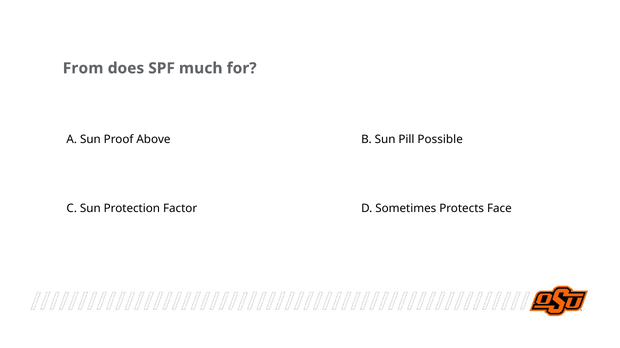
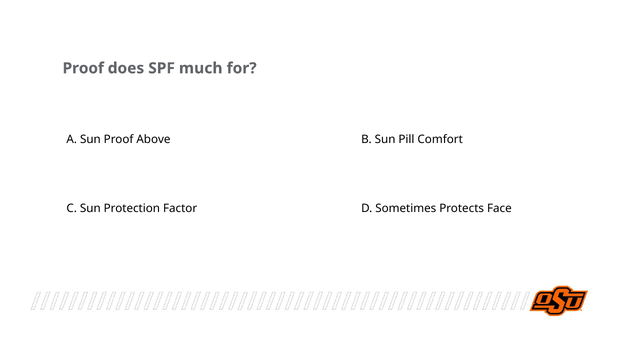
From: From -> Proof (83, 68)
Possible: Possible -> Comfort (440, 140)
